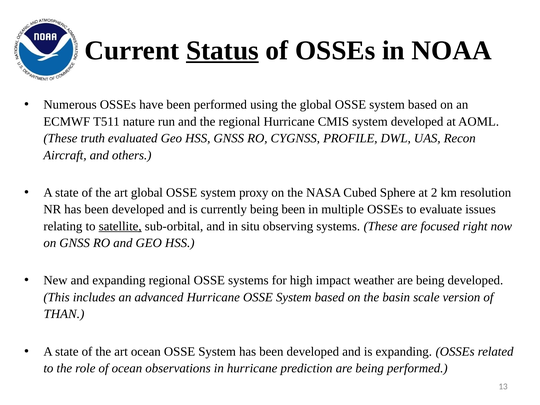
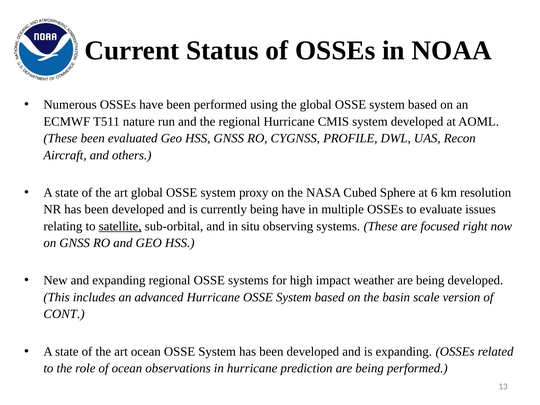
Status underline: present -> none (222, 50)
These truth: truth -> been (93, 138)
2: 2 -> 6 (434, 193)
being been: been -> have (293, 209)
THAN: THAN -> CONT (64, 314)
